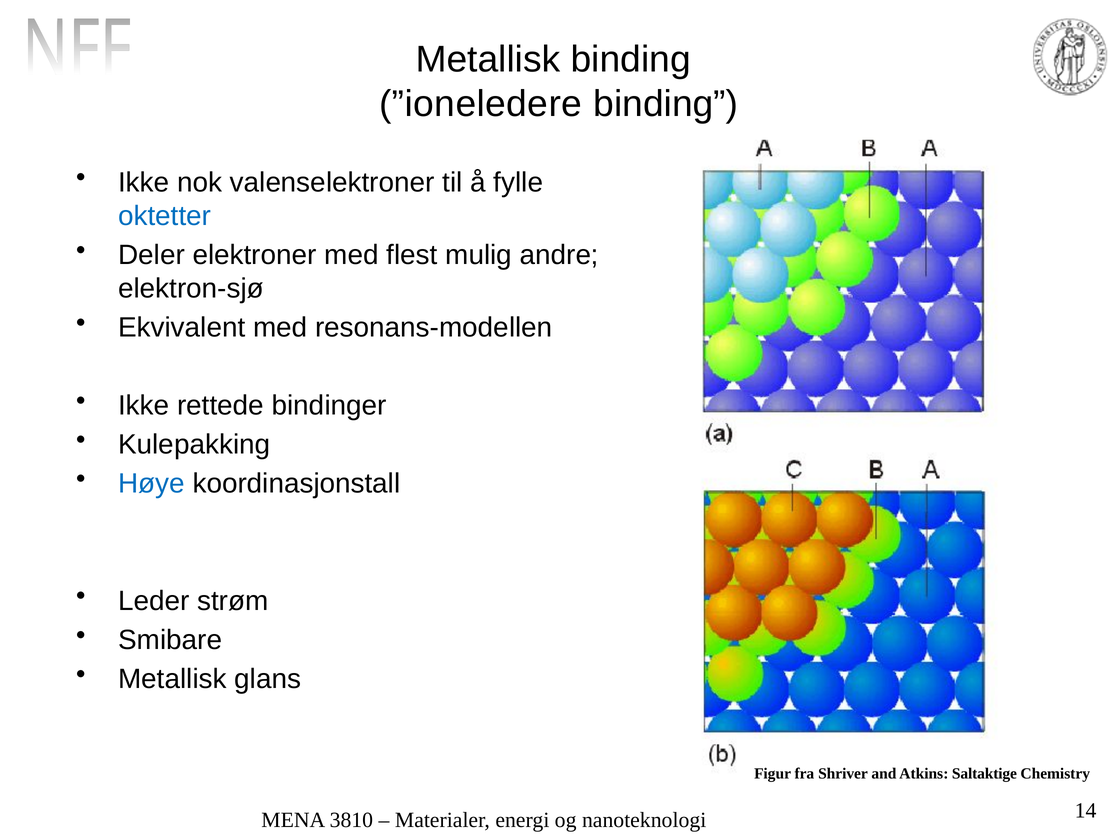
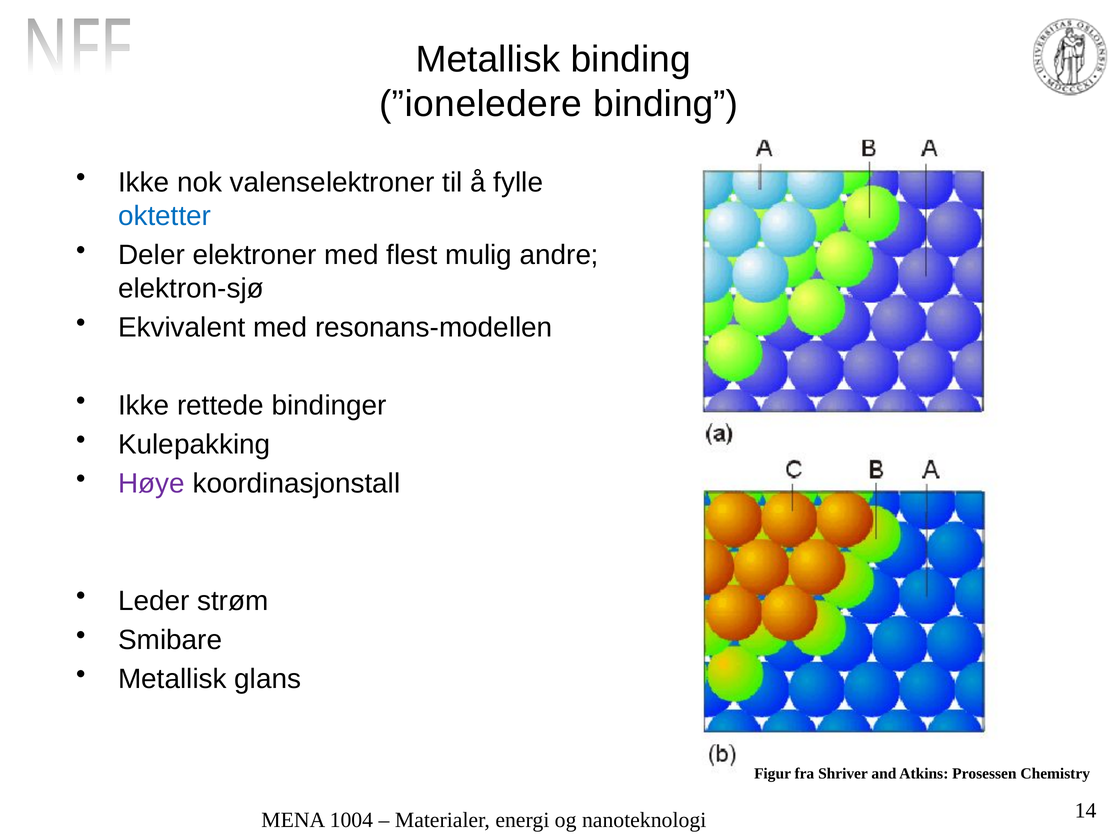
Høye colour: blue -> purple (152, 484)
Saltaktige: Saltaktige -> Prosessen (984, 774)
3810: 3810 -> 1004 (351, 821)
